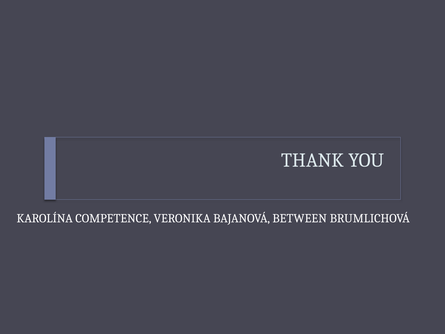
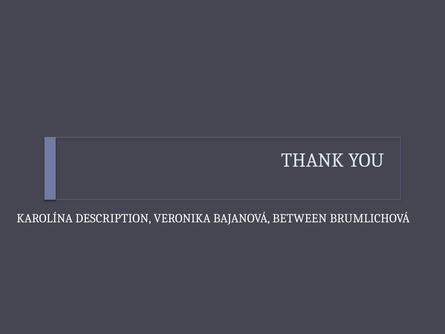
COMPETENCE: COMPETENCE -> DESCRIPTION (113, 218)
